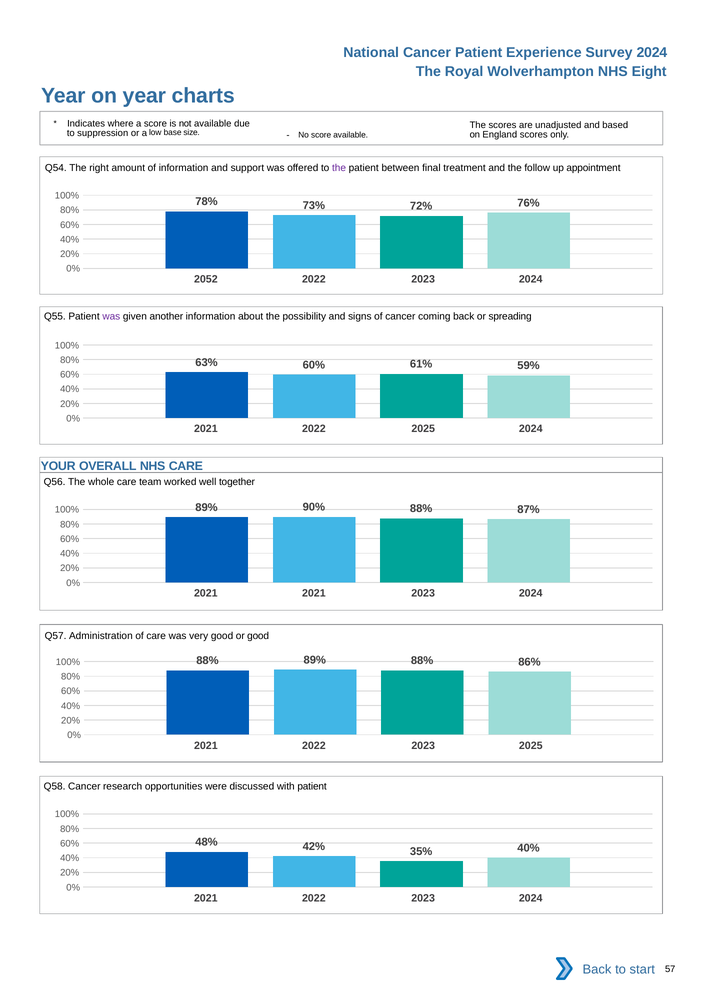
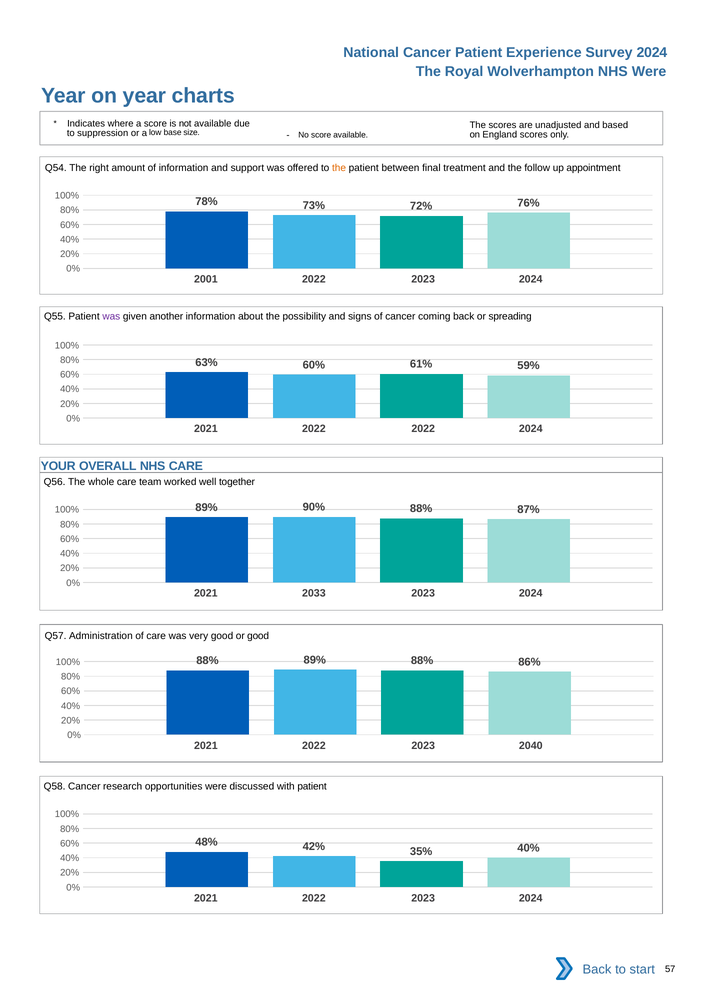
NHS Eight: Eight -> Were (649, 72)
the colour: purple -> orange (339, 168)
2052: 2052 -> 2001 (206, 279)
2022 2025: 2025 -> 2022 (423, 429)
2021 2021: 2021 -> 2033 (314, 594)
2023 2025: 2025 -> 2040 (531, 746)
